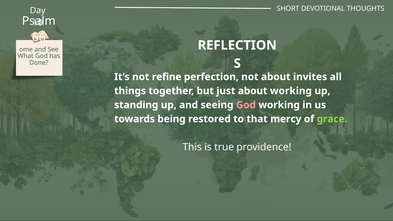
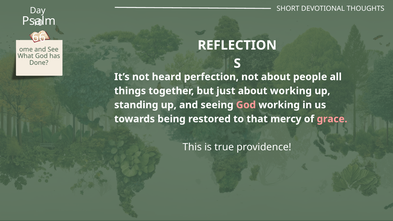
refine: refine -> heard (167, 77)
invites: invites -> people (310, 77)
grace colour: light green -> pink (332, 119)
